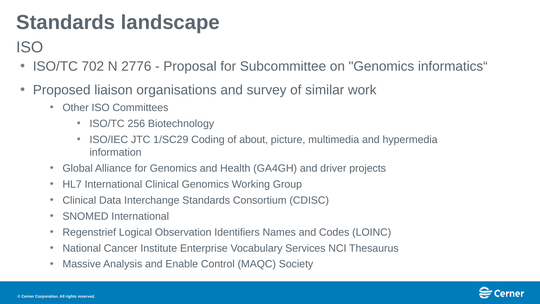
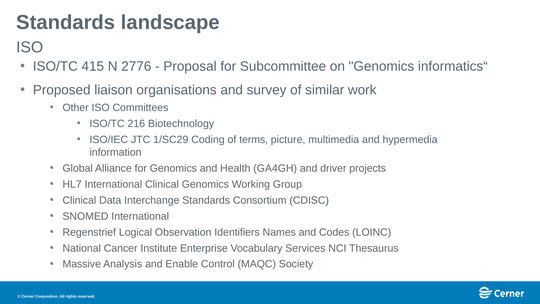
702: 702 -> 415 (93, 66)
256: 256 -> 216 (136, 124)
about: about -> terms (254, 140)
